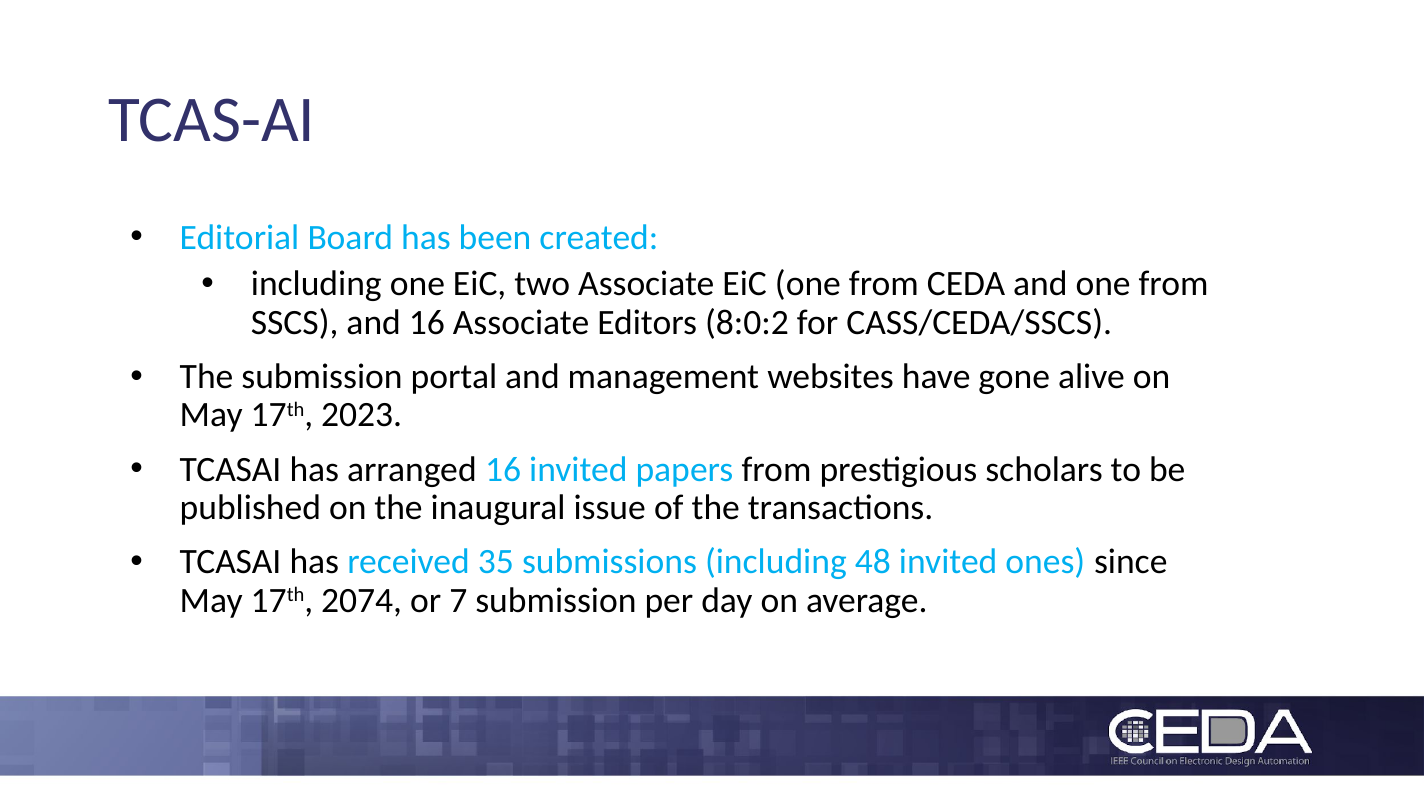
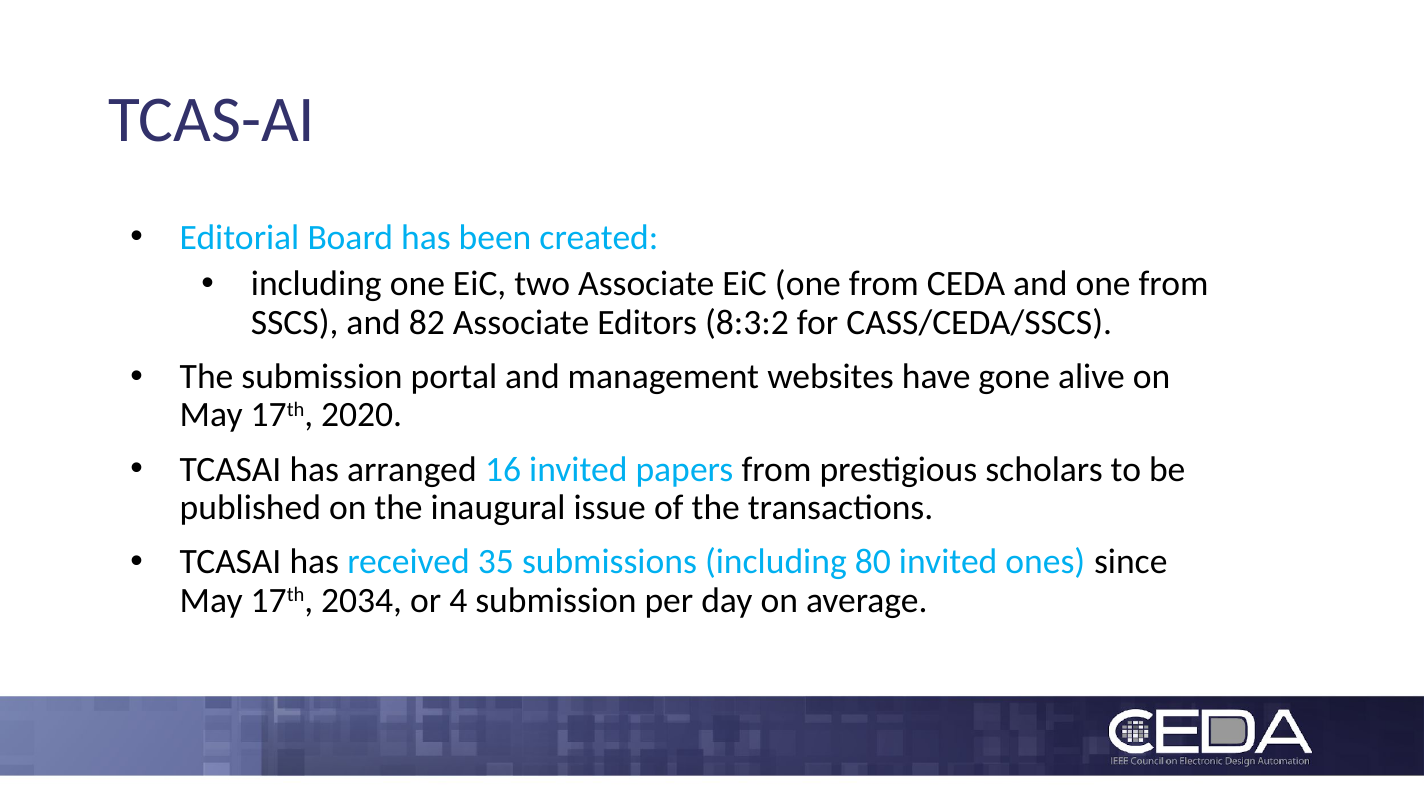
and 16: 16 -> 82 (427, 322)
8:0:2: 8:0:2 -> 8:3:2 (747, 322)
2023: 2023 -> 2020 (362, 415)
48: 48 -> 80 (873, 562)
2074: 2074 -> 2034 (362, 601)
7: 7 -> 4 (458, 601)
